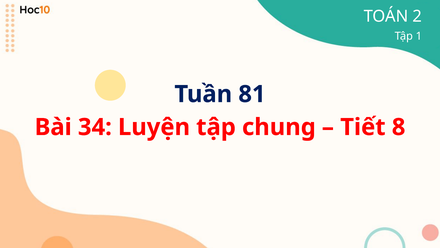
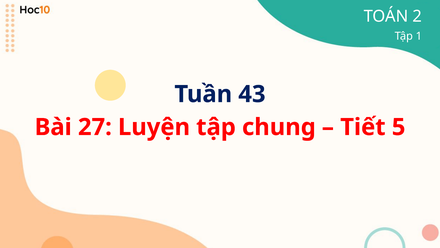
81: 81 -> 43 (252, 94)
34: 34 -> 27 (95, 127)
8: 8 -> 5 (399, 127)
